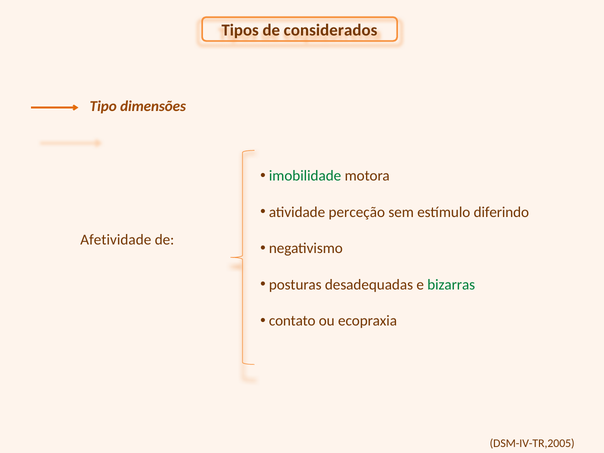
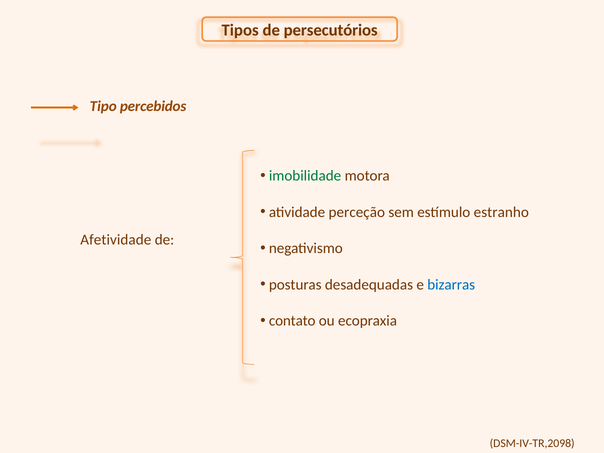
considerados: considerados -> persecutórios (331, 30)
dimensões: dimensões -> percebidos (153, 106)
diferindo: diferindo -> estranho (501, 212)
bizarras colour: green -> blue (451, 285)
DSM-IV-TR,2005: DSM-IV-TR,2005 -> DSM-IV-TR,2098 (532, 443)
